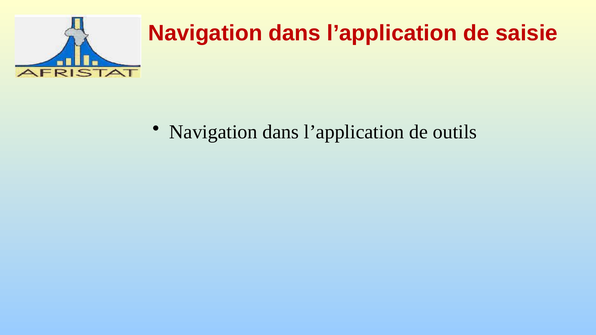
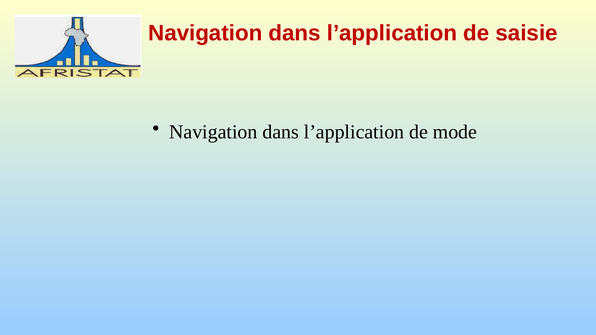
outils: outils -> mode (455, 132)
